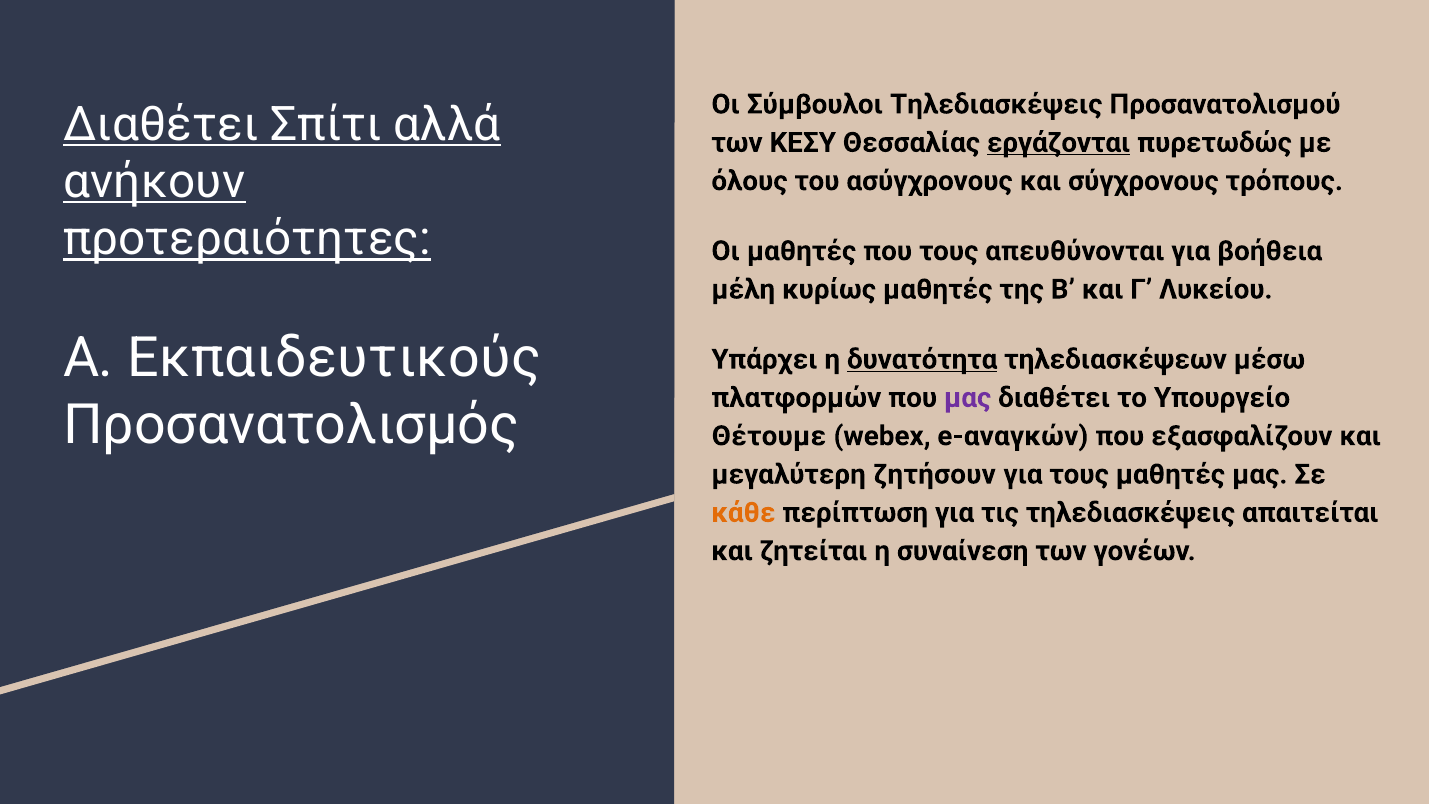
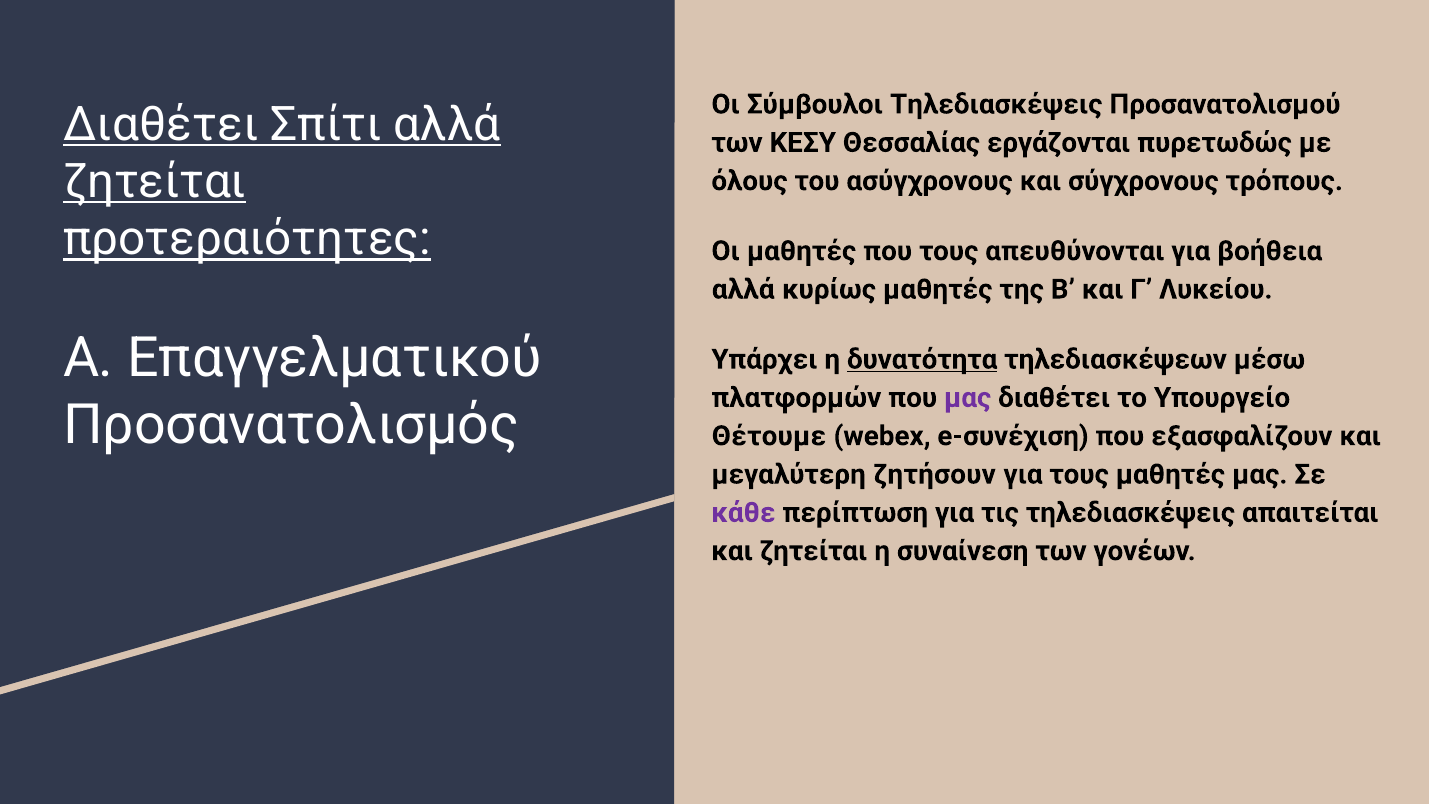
εργάζονται underline: present -> none (1059, 143)
ανήκουν: ανήκουν -> ζητείται (155, 182)
μέλη: μέλη -> αλλά (743, 289)
Εκπαιδευτικούς: Εκπαιδευτικούς -> Επαγγελματικού (335, 358)
e-αναγκών: e-αναγκών -> e-συνέχιση (1013, 436)
κάθε colour: orange -> purple (743, 513)
